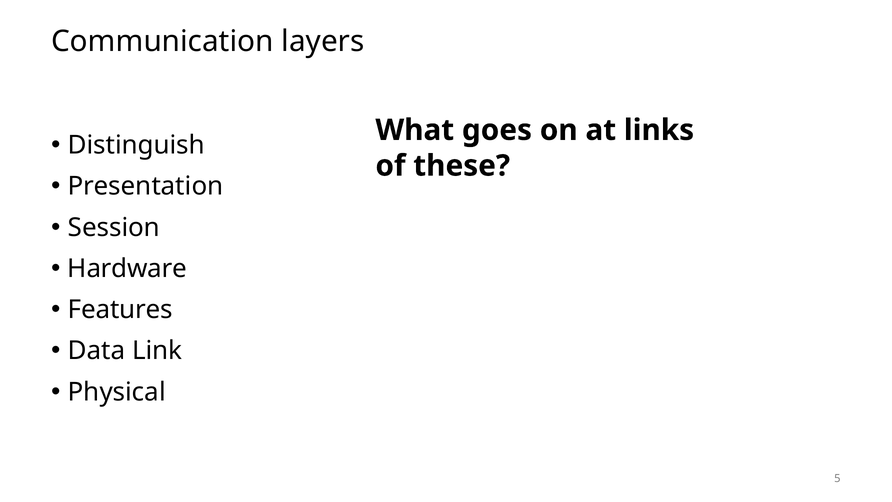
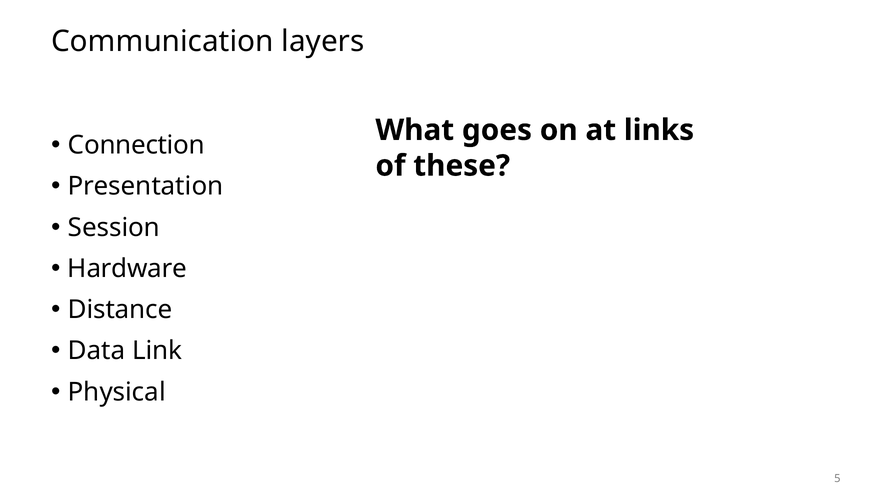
Distinguish: Distinguish -> Connection (136, 145)
Features: Features -> Distance (120, 310)
